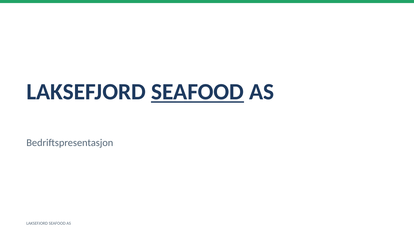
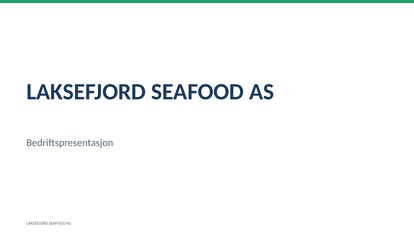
SEAFOOD underline: present -> none (198, 92)
